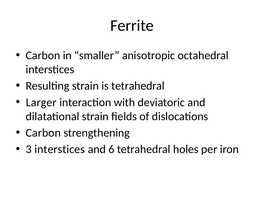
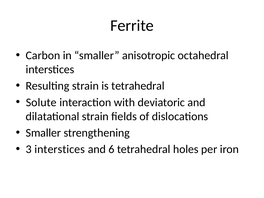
Larger: Larger -> Solute (41, 102)
Carbon: Carbon -> Smaller (43, 133)
